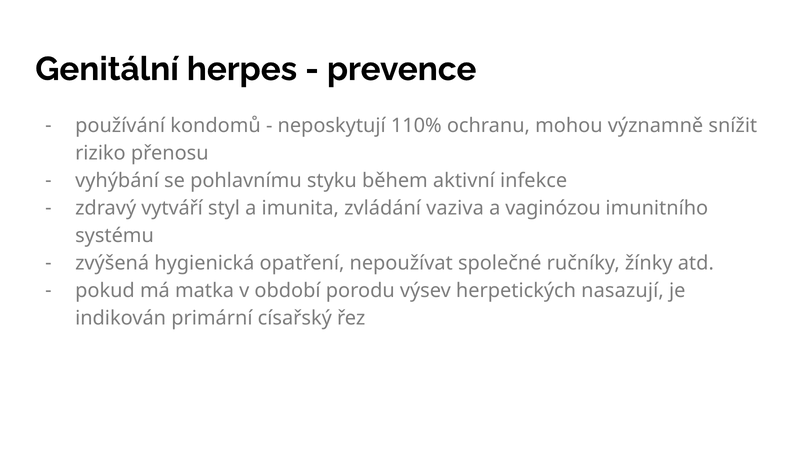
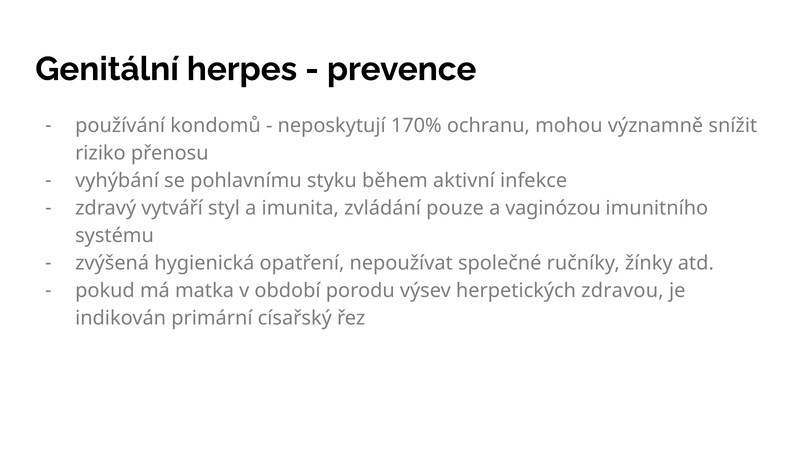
110%: 110% -> 170% (416, 126)
vaziva: vaziva -> pouze (455, 208)
nasazují: nasazují -> zdravou (622, 291)
